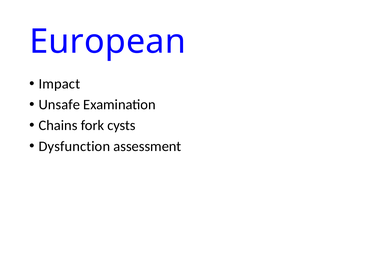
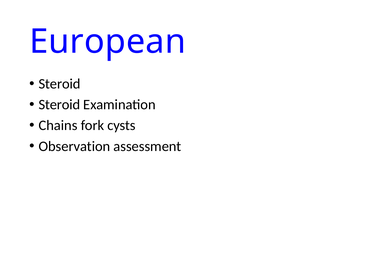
Impact: Impact -> Steroid (60, 84)
Unsafe: Unsafe -> Steroid (59, 105)
Dysfunction: Dysfunction -> Observation (74, 146)
